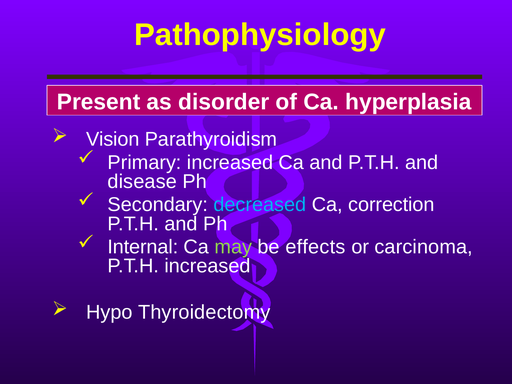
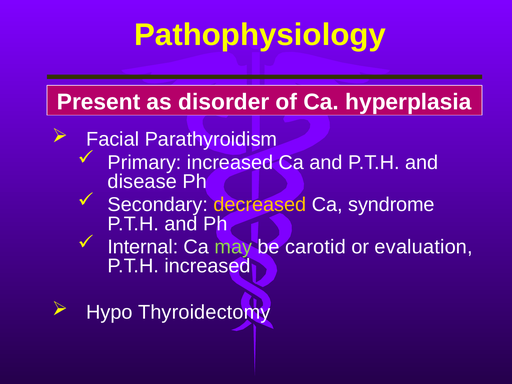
Vision: Vision -> Facial (113, 139)
decreased colour: light blue -> yellow (260, 205)
correction: correction -> syndrome (391, 205)
effects: effects -> carotid (316, 247)
carcinoma: carcinoma -> evaluation (424, 247)
